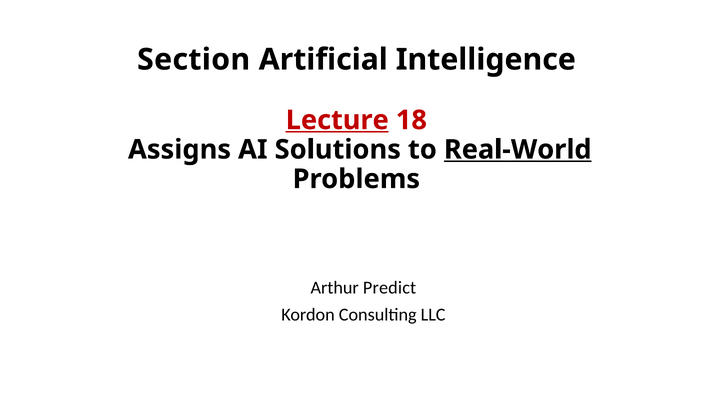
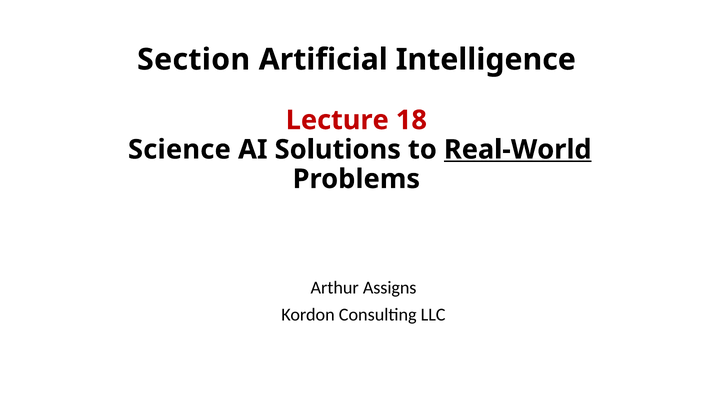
Lecture underline: present -> none (337, 120)
Assigns: Assigns -> Science (179, 150)
Predict: Predict -> Assigns (390, 288)
